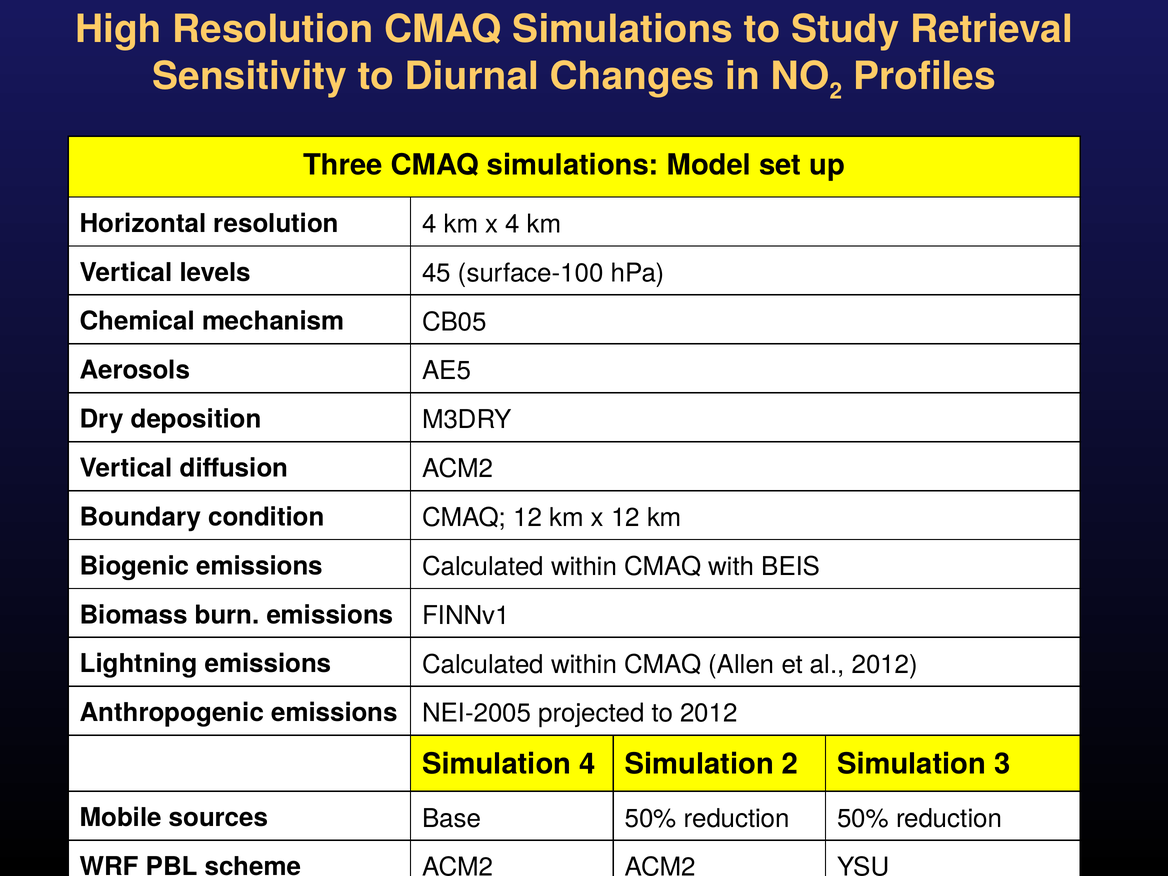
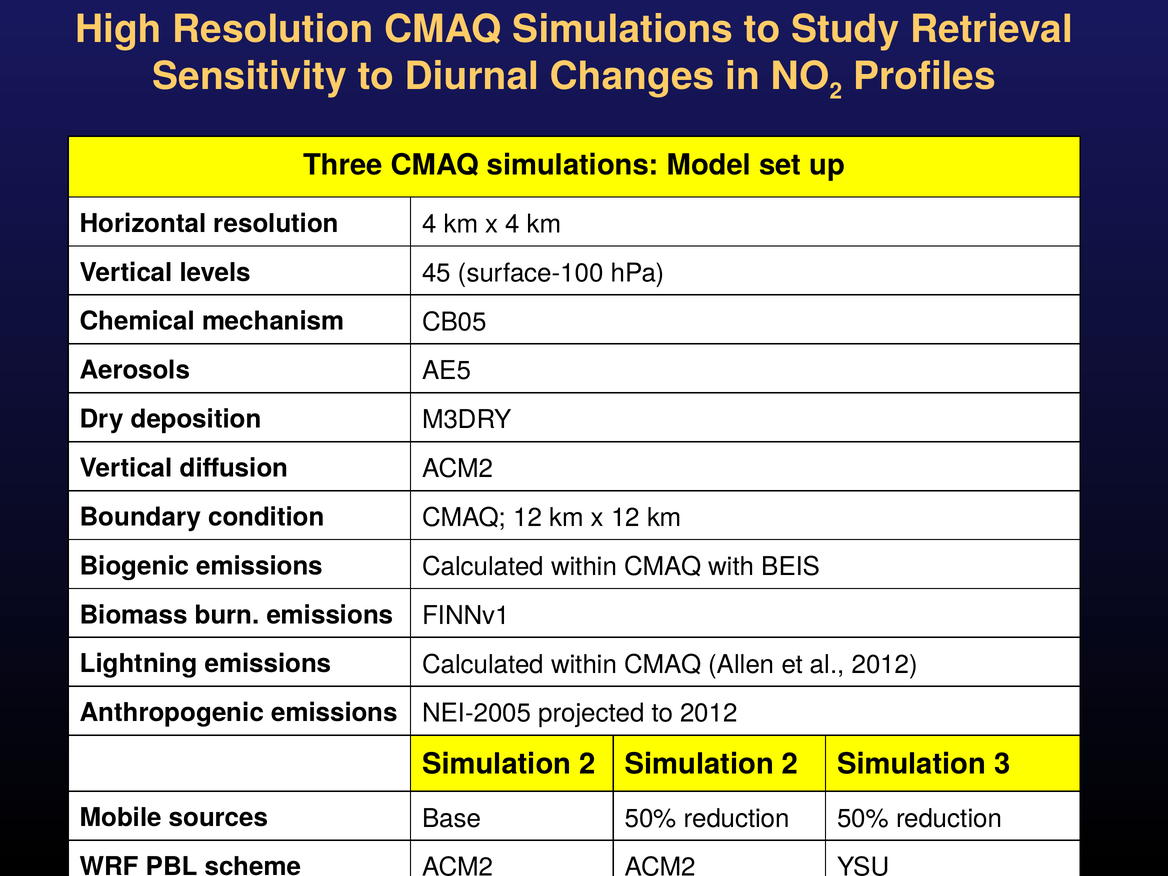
4: 4 -> 2 (587, 764)
